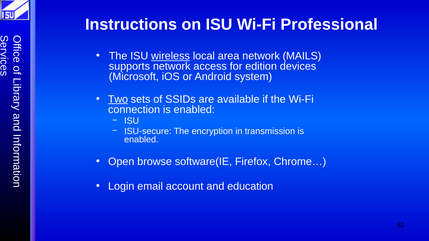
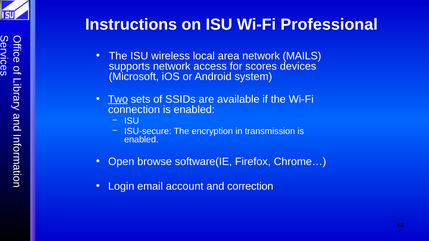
wireless underline: present -> none (170, 56)
edition: edition -> scores (261, 66)
education: education -> correction (250, 187)
